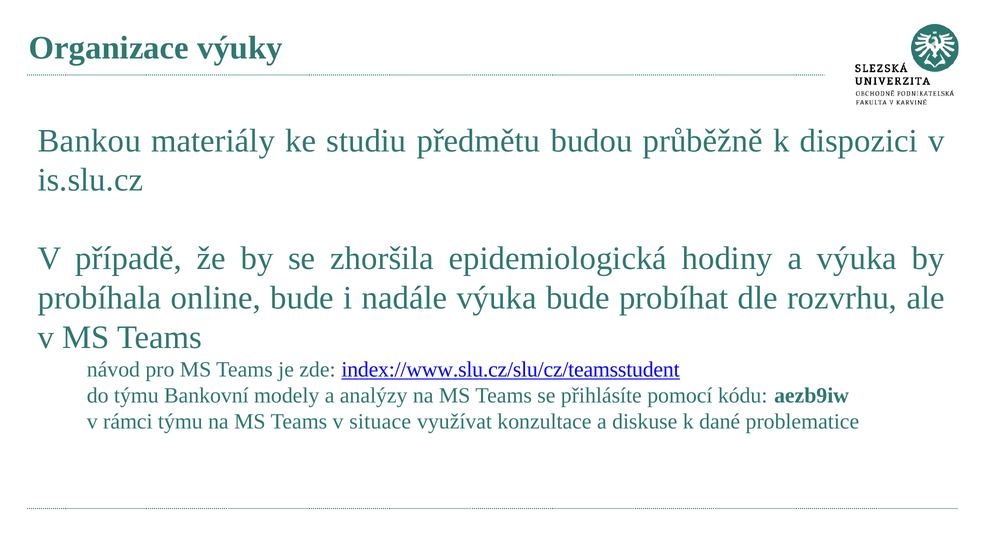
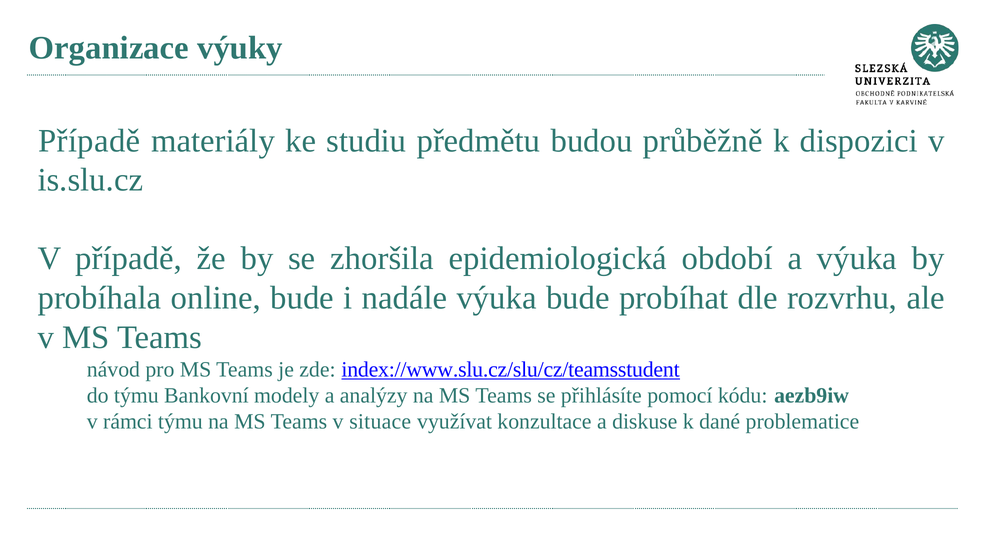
Bankou: Bankou -> Případě (89, 141)
hodiny: hodiny -> období (727, 259)
